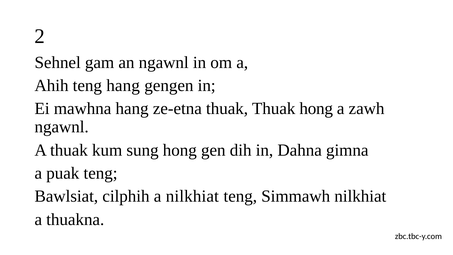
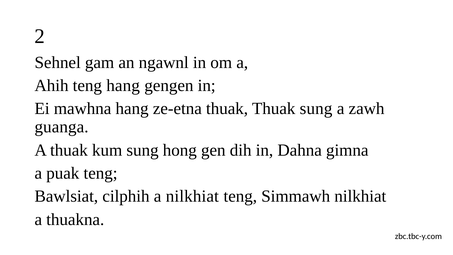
Thuak hong: hong -> sung (316, 109)
ngawnl: ngawnl -> guanga (62, 127)
